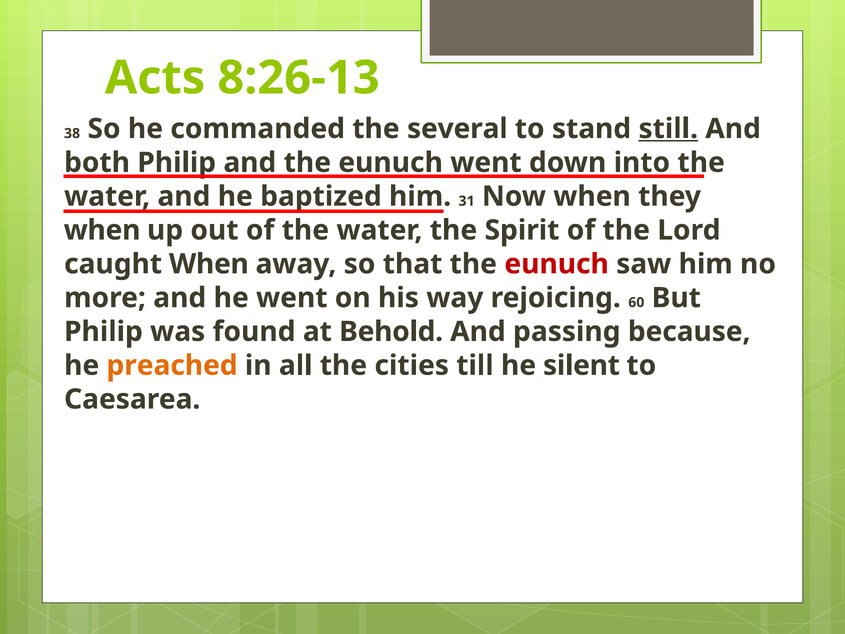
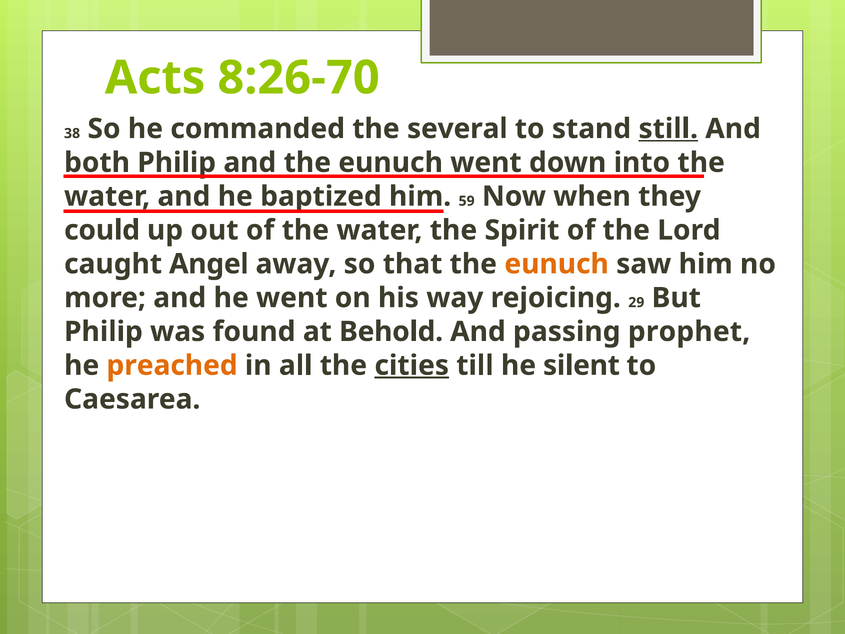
8:26-13: 8:26-13 -> 8:26-70 (299, 78)
31: 31 -> 59 (467, 201)
when: when -> could (102, 230)
caught When: When -> Angel (209, 264)
eunuch colour: red -> orange (557, 264)
60: 60 -> 29 (636, 302)
because: because -> prophet (689, 332)
cities underline: none -> present (412, 365)
